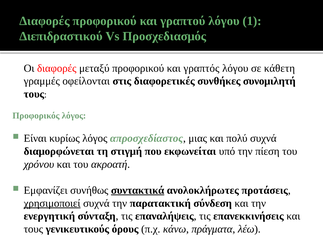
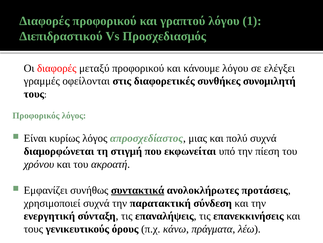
γραπτός: γραπτός -> κάνουμε (202, 68)
κάθετη: κάθετη -> ελέγξει (280, 68)
χρησιμοποιεί underline: present -> none (52, 203)
